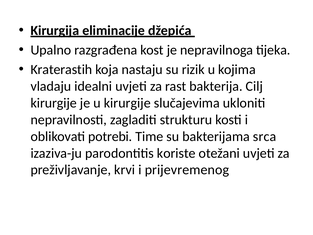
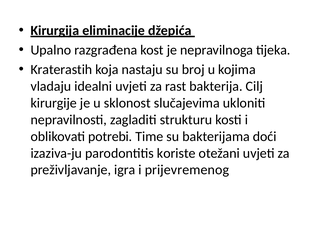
rizik: rizik -> broj (193, 69)
u kirurgije: kirurgije -> sklonost (127, 103)
srca: srca -> doći (265, 136)
krvi: krvi -> igra (125, 170)
